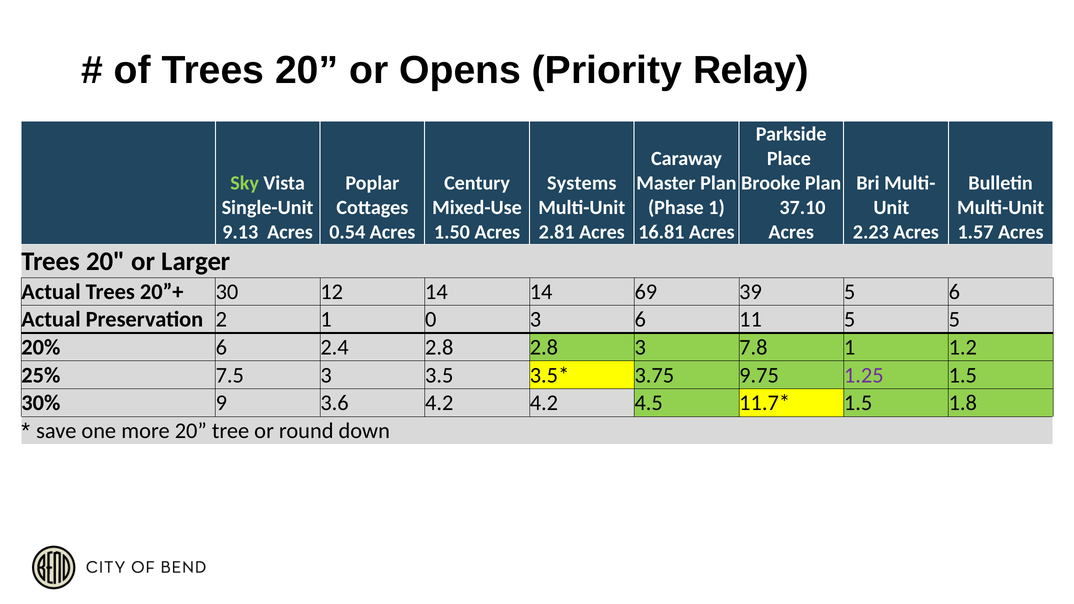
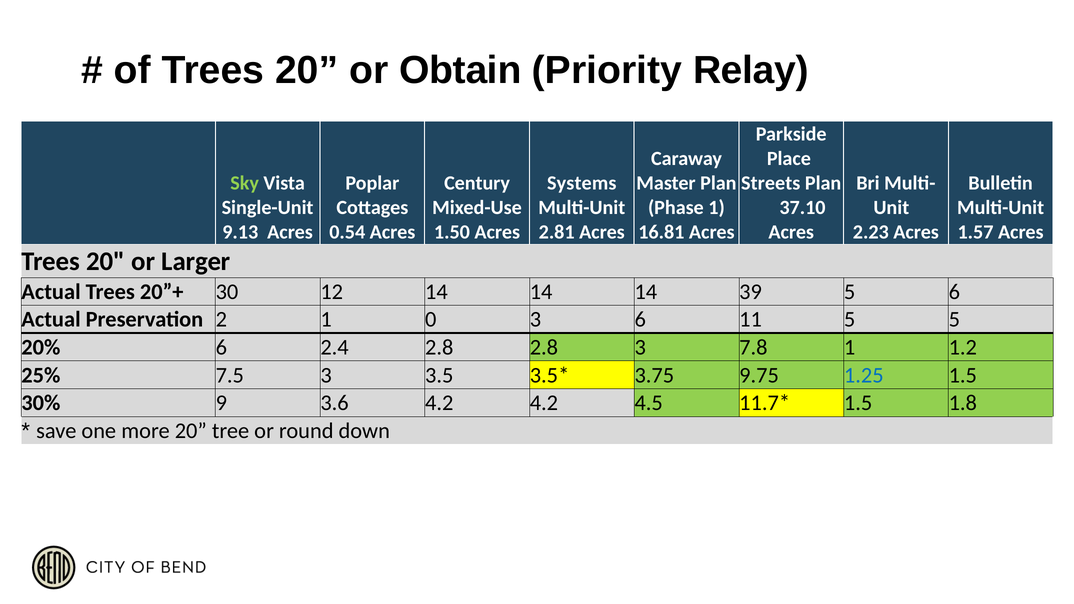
Opens: Opens -> Obtain (460, 71)
Brooke: Brooke -> Streets (771, 183)
14 14 69: 69 -> 14 (646, 292)
1.25 colour: purple -> blue (864, 375)
